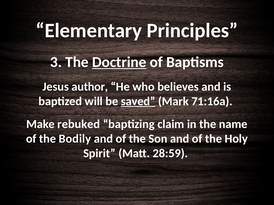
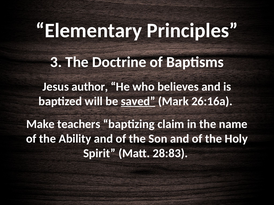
Doctrine underline: present -> none (119, 62)
71:16a: 71:16a -> 26:16a (212, 101)
rebuked: rebuked -> teachers (79, 124)
Bodily: Bodily -> Ability (75, 139)
28:59: 28:59 -> 28:83 (170, 154)
